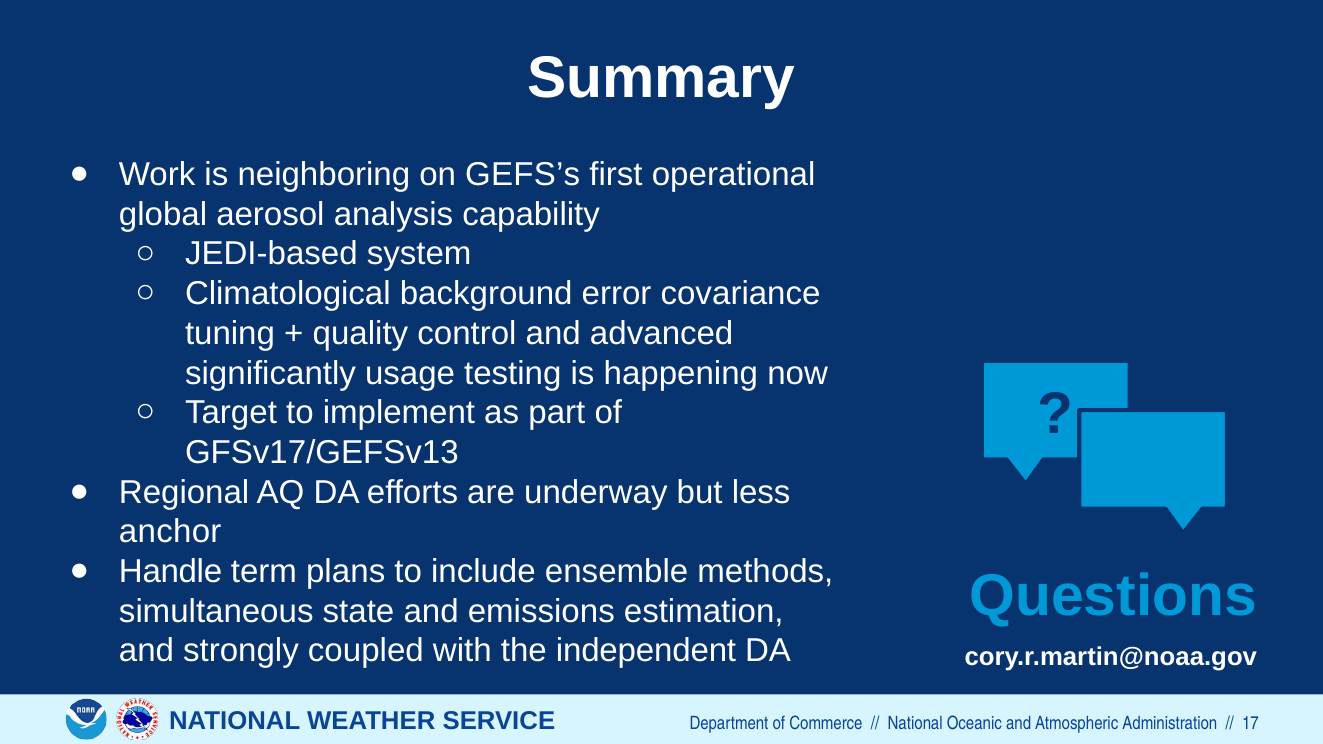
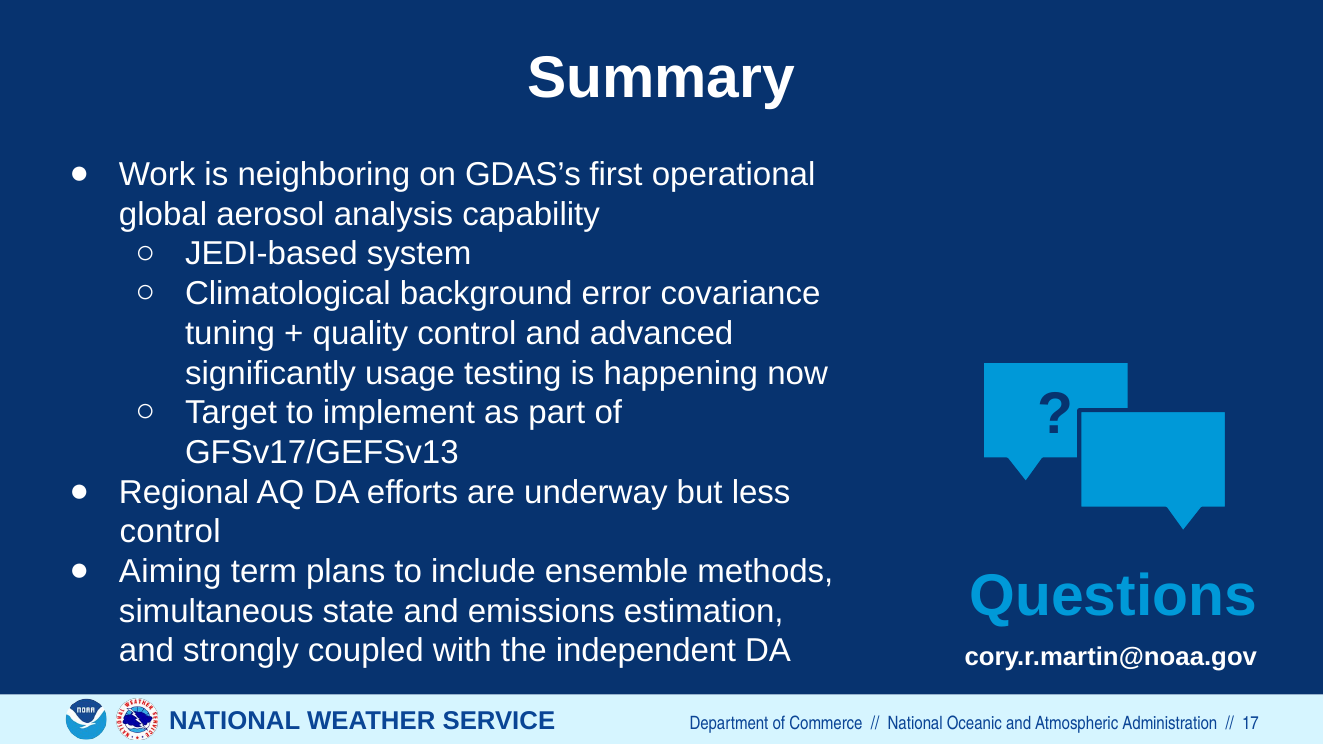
GEFS’s: GEFS’s -> GDAS’s (523, 175)
anchor: anchor -> control (170, 532)
Handle: Handle -> Aiming (170, 572)
